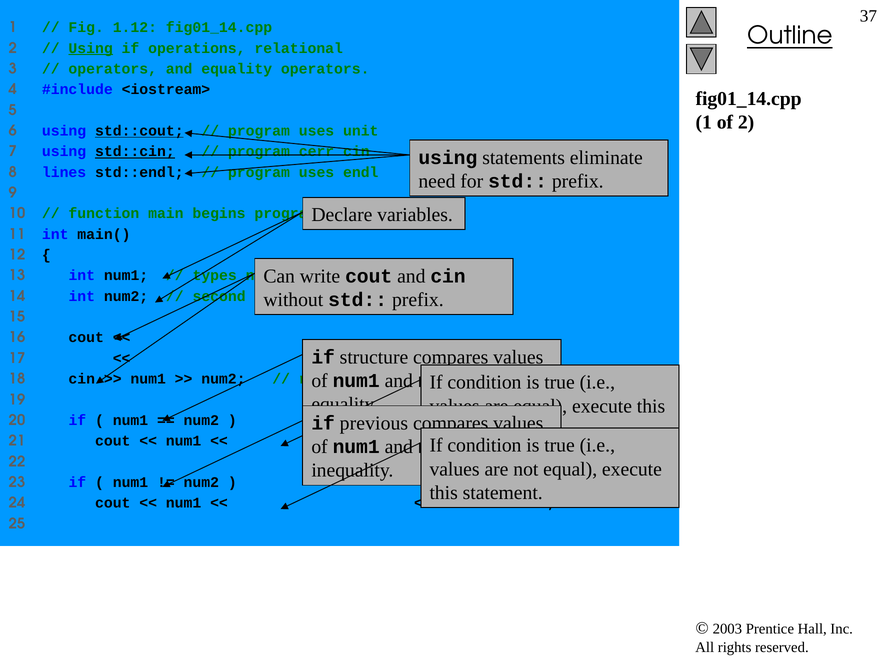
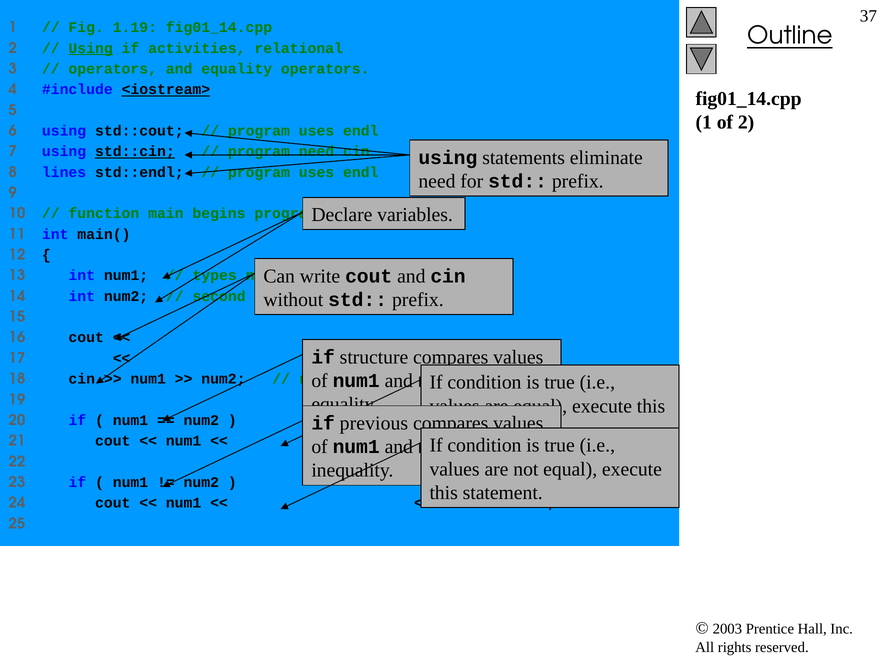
1.12: 1.12 -> 1.19 (135, 28)
operations: operations -> activities (197, 48)
<iostream> underline: none -> present (166, 90)
std::cout underline: present -> none (139, 131)
unit: unit -> endl (361, 131)
program cerr: cerr -> need (317, 152)
